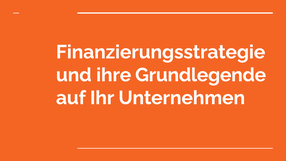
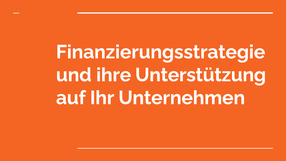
Grundlegende: Grundlegende -> Unterstützung (201, 75)
